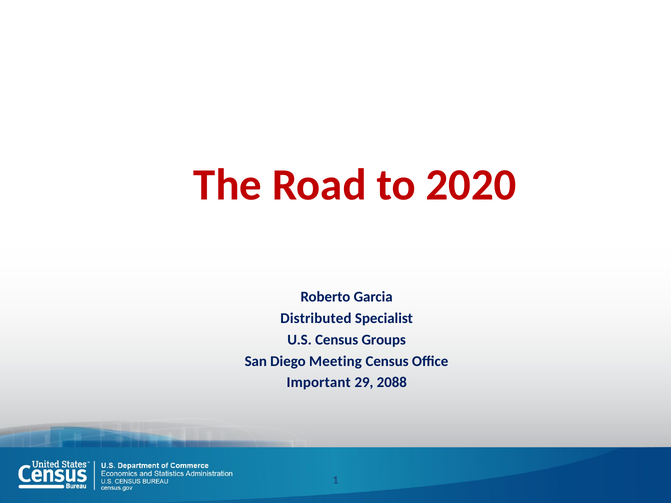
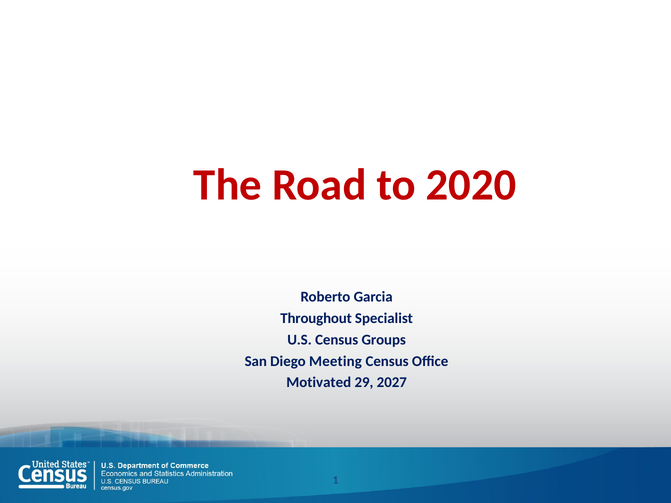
Distributed: Distributed -> Throughout (316, 318)
Important: Important -> Motivated (319, 383)
2088: 2088 -> 2027 (392, 383)
